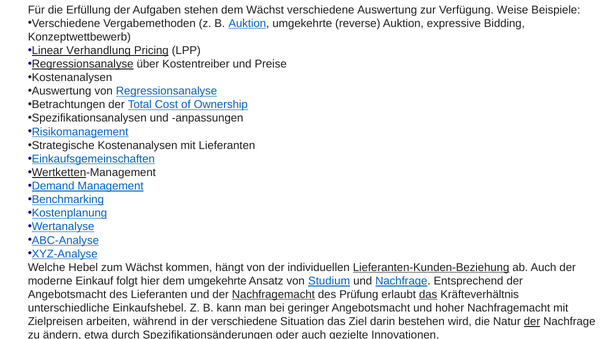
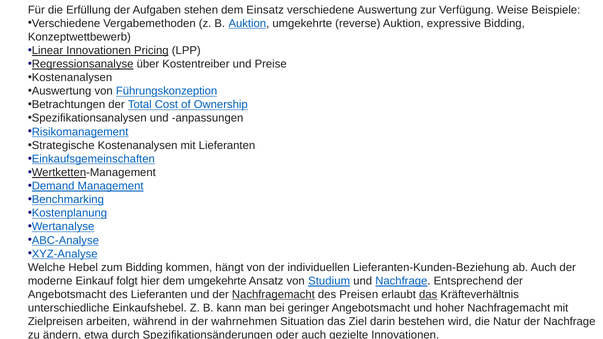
dem Wächst: Wächst -> Einsatz (265, 10)
Linear Verhandlung: Verhandlung -> Innovationen (99, 50)
von Regressionsanalyse: Regressionsanalyse -> Führungskonzeption (167, 91)
zum Wächst: Wächst -> Bidding (144, 268)
Lieferanten-Kunden-Beziehung underline: present -> none (431, 268)
Prüfung: Prüfung -> Preisen (359, 295)
der verschiedene: verschiedene -> wahrnehmen (244, 322)
der underline: present -> none (532, 322)
